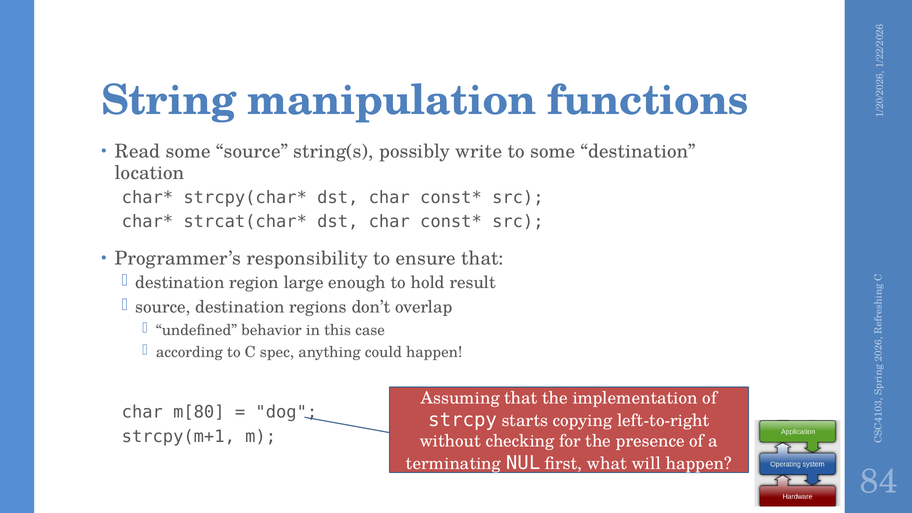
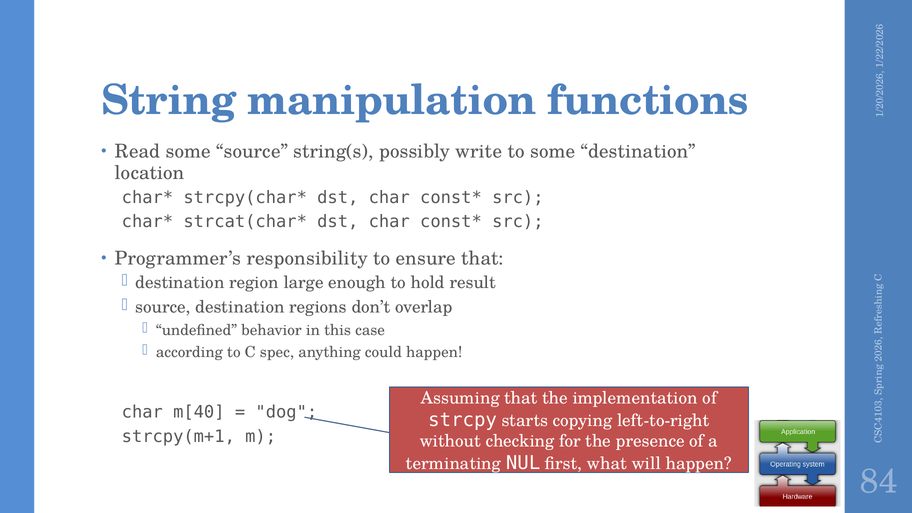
m[80: m[80 -> m[40 (199, 412)
